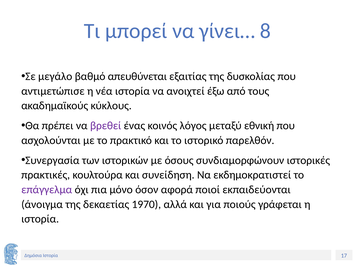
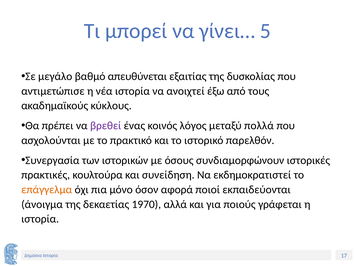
8: 8 -> 5 (265, 31)
εθνική: εθνική -> πολλά (259, 126)
επάγγελμα colour: purple -> orange (47, 190)
